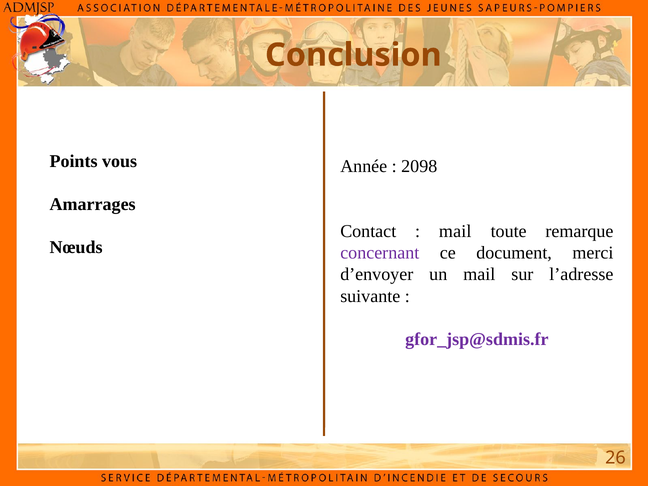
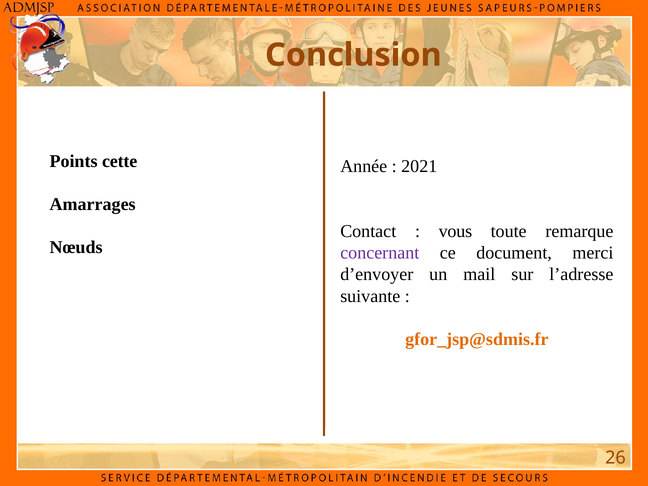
vous: vous -> cette (120, 161)
2098: 2098 -> 2021 (419, 166)
mail: mail -> vous (455, 231)
gfor_jsp@sdmis.fr colour: purple -> orange (477, 339)
